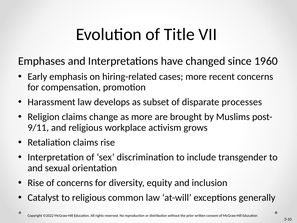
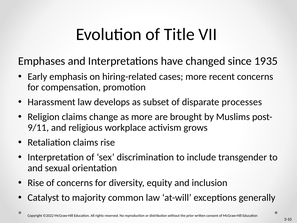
1960: 1960 -> 1935 (266, 61)
to religious: religious -> majority (89, 197)
